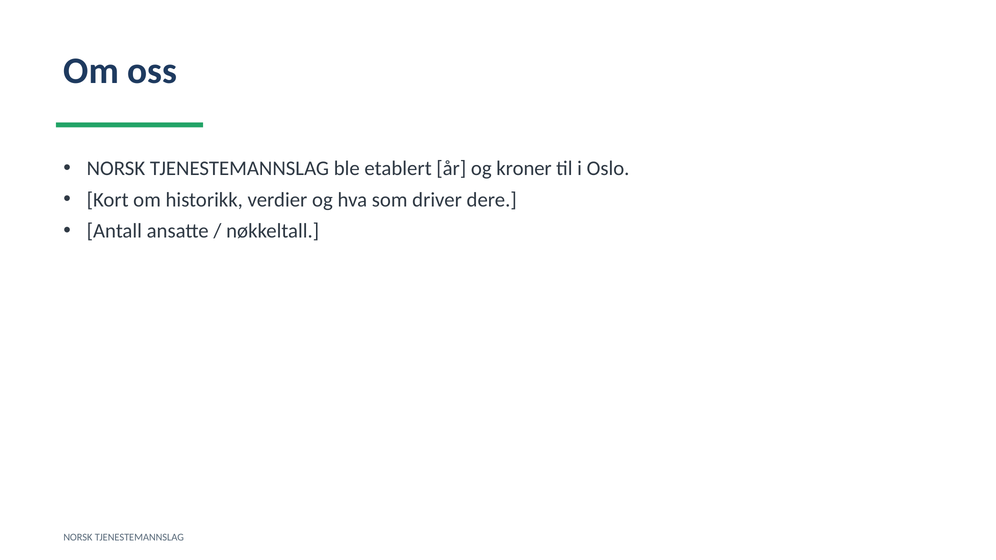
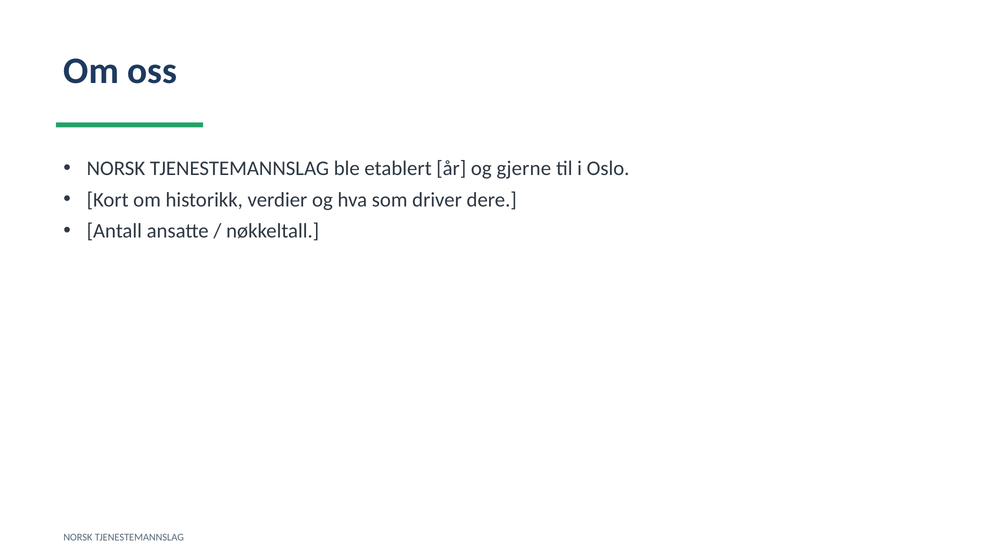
kroner: kroner -> gjerne (524, 169)
